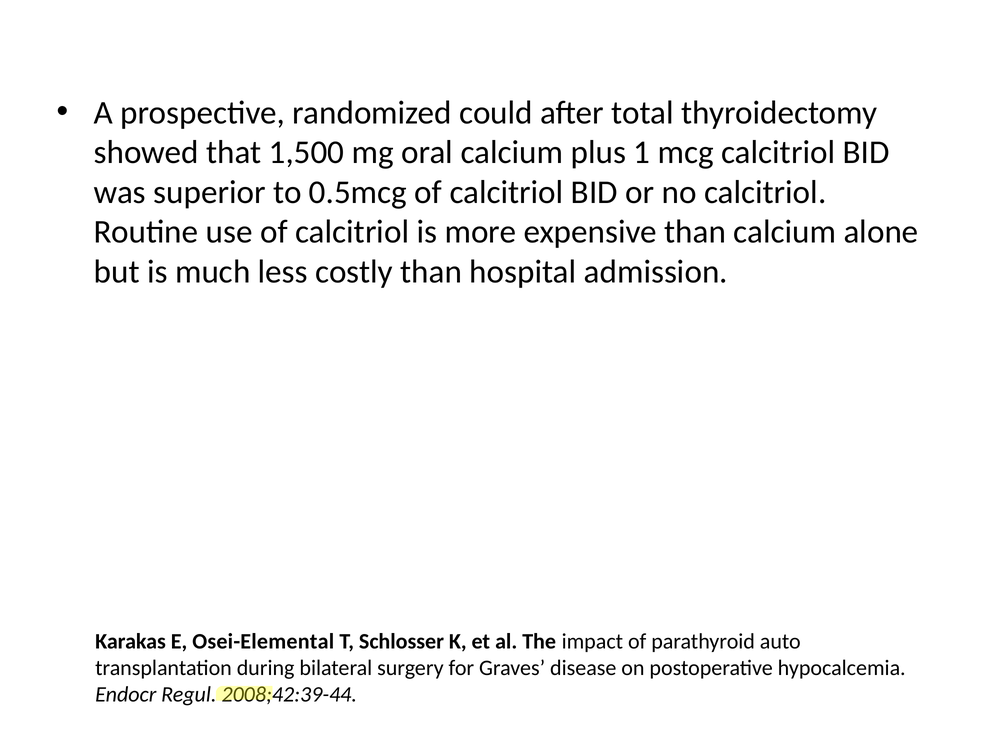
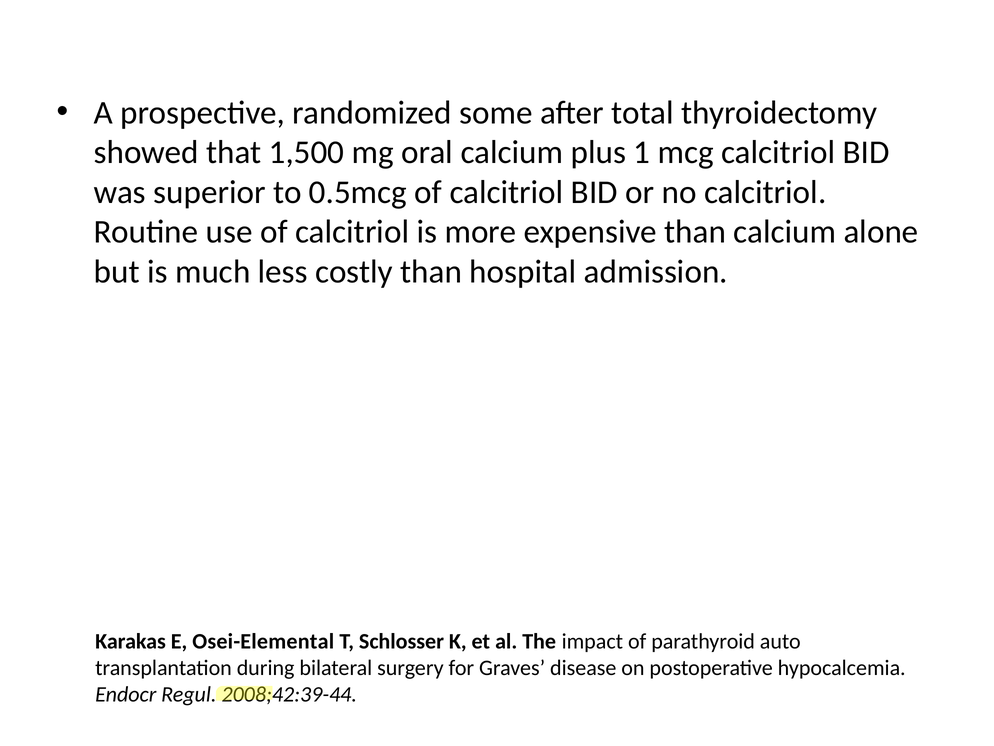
could: could -> some (496, 113)
